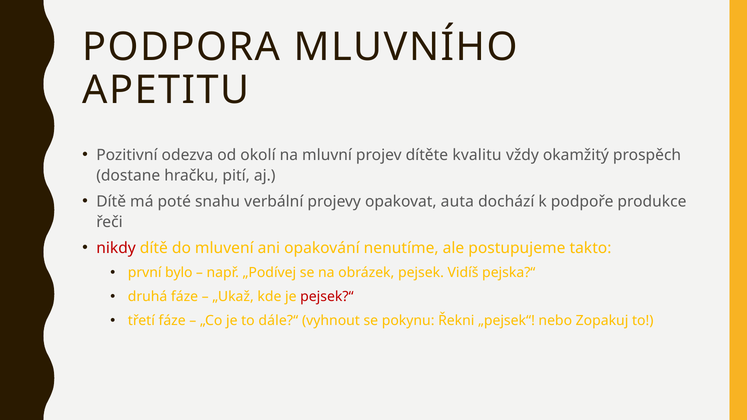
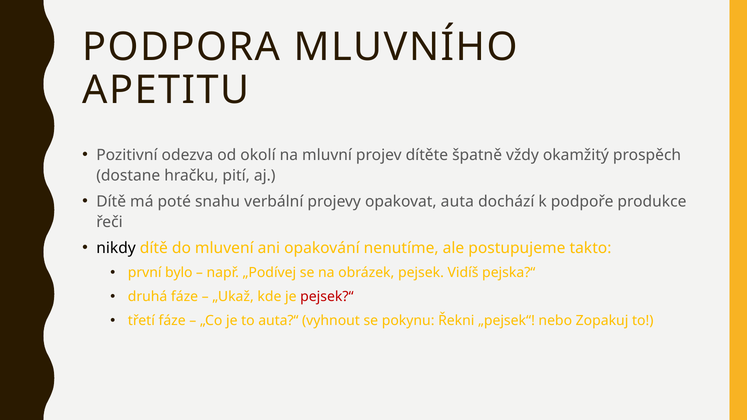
kvalitu: kvalitu -> špatně (477, 155)
nikdy colour: red -> black (116, 248)
dále?“: dále?“ -> auta?“ (278, 321)
